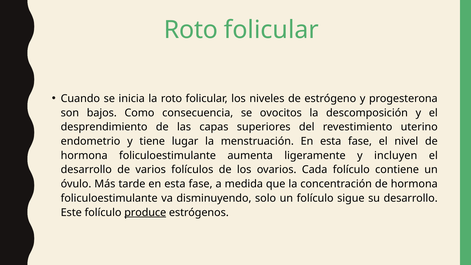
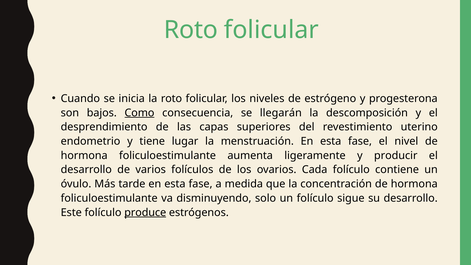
Como underline: none -> present (139, 113)
ovocitos: ovocitos -> llegarán (281, 113)
incluyen: incluyen -> producir (396, 155)
